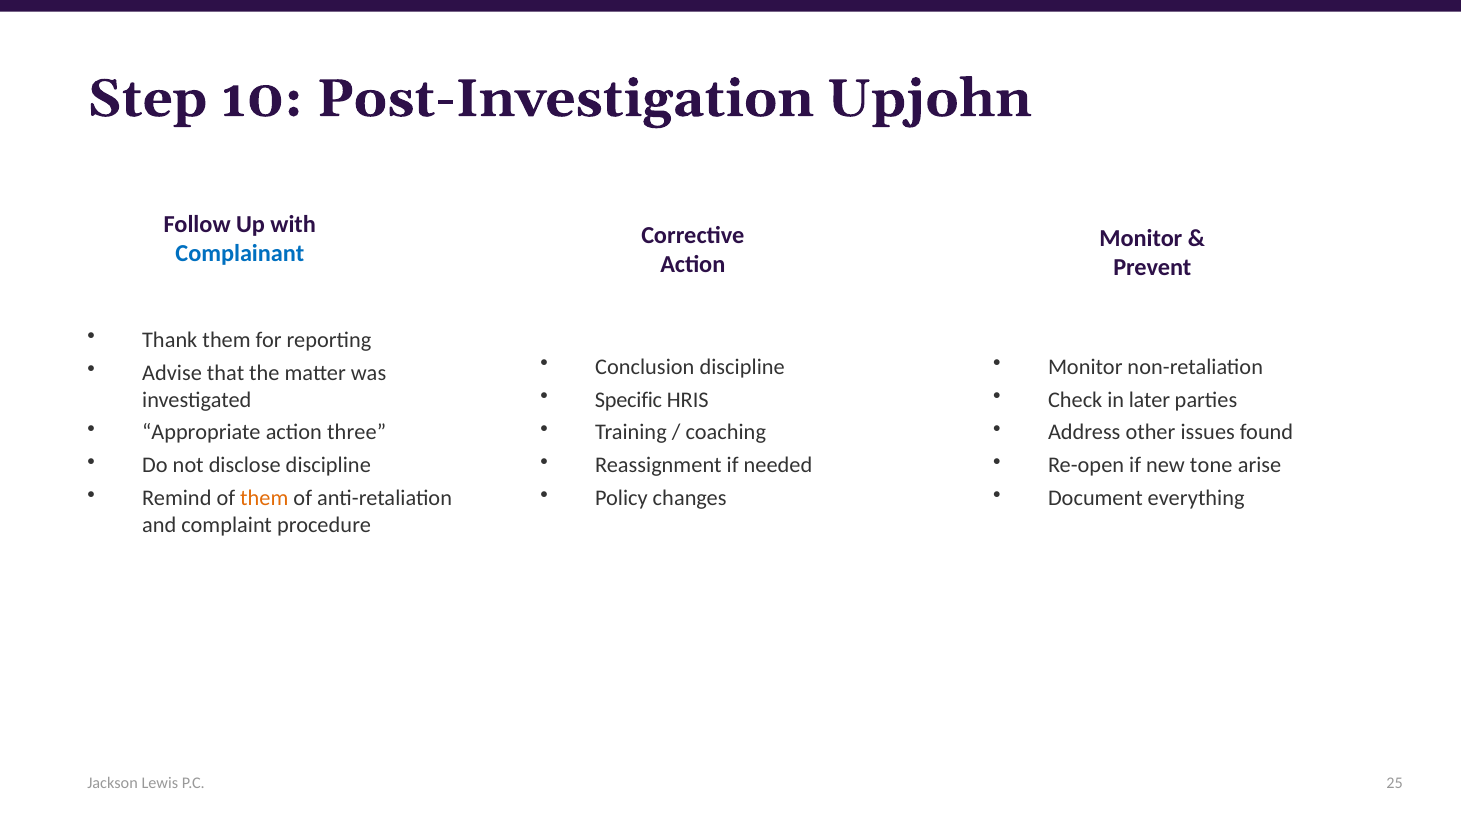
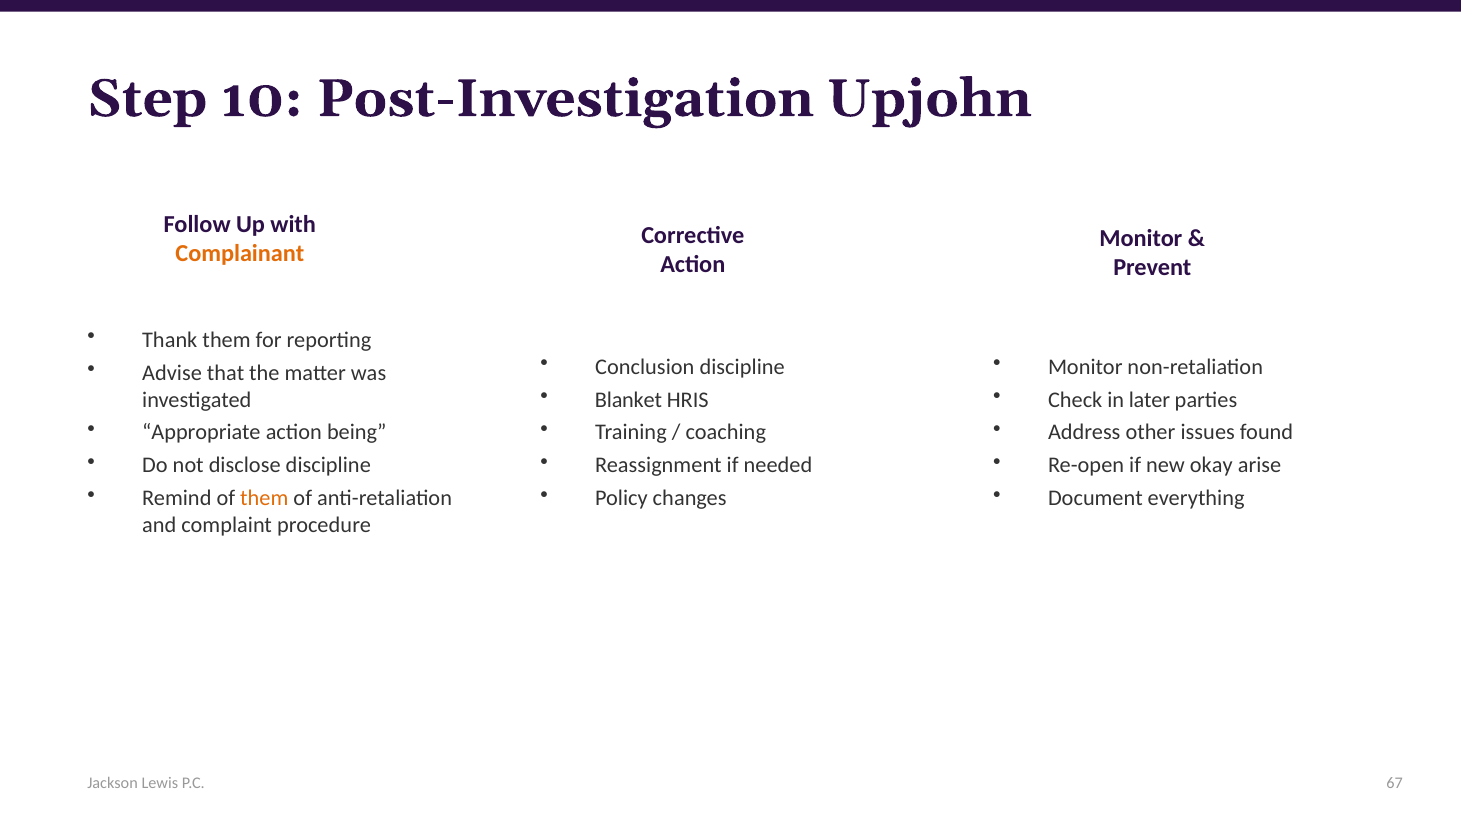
Complainant colour: blue -> orange (240, 253)
Specific: Specific -> Blanket (628, 400)
three: three -> being (357, 432)
tone: tone -> okay (1211, 465)
25: 25 -> 67 (1395, 783)
